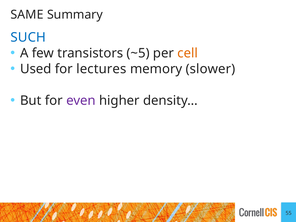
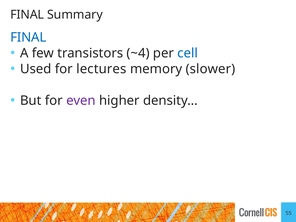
SAME: SAME -> FINAL (27, 15)
SUCH: SUCH -> FINAL (28, 37)
~5: ~5 -> ~4 (138, 53)
cell colour: orange -> blue (188, 53)
